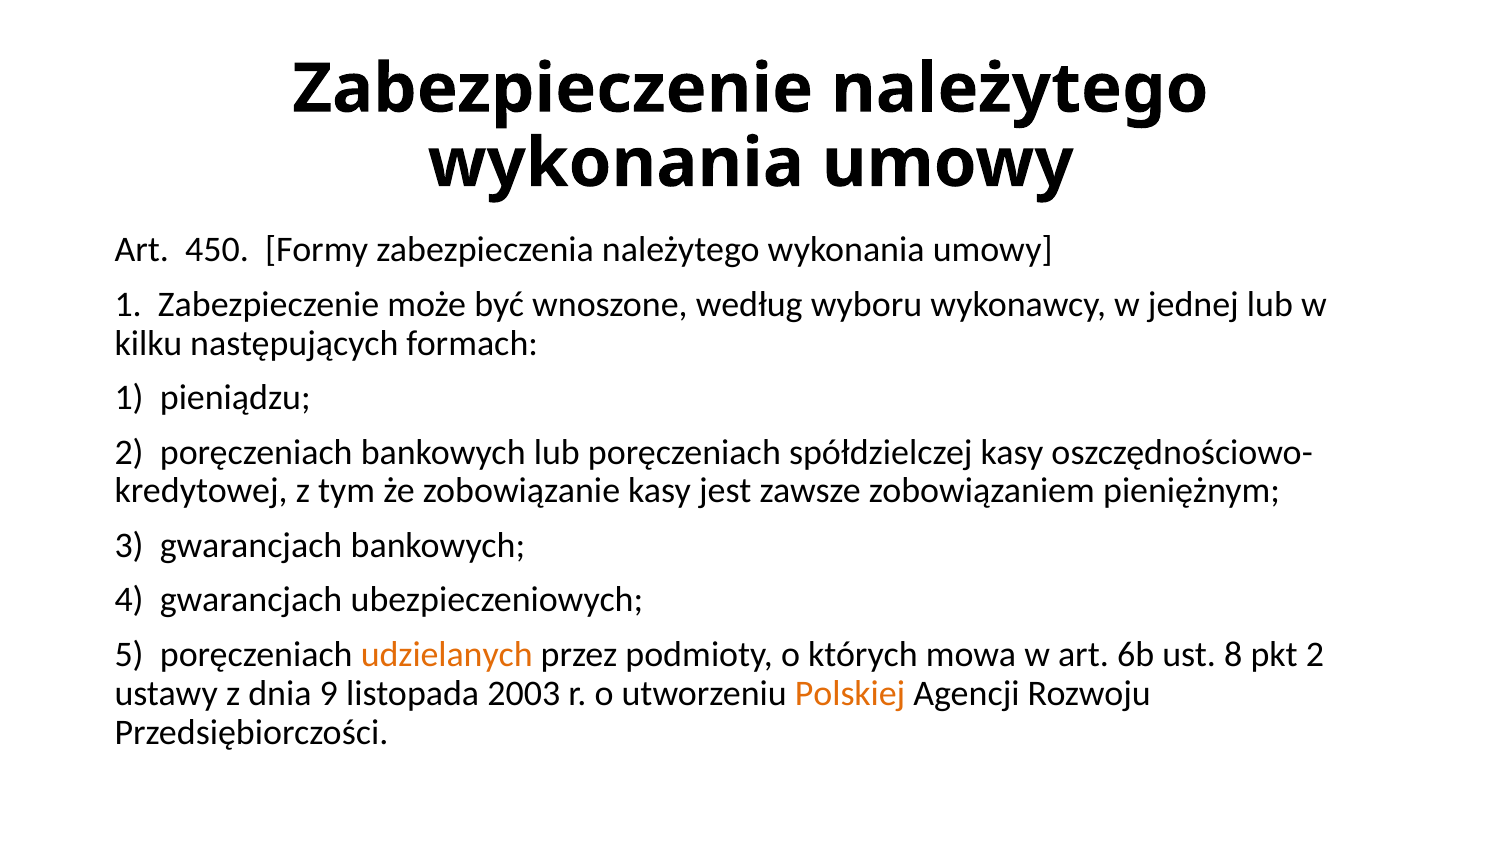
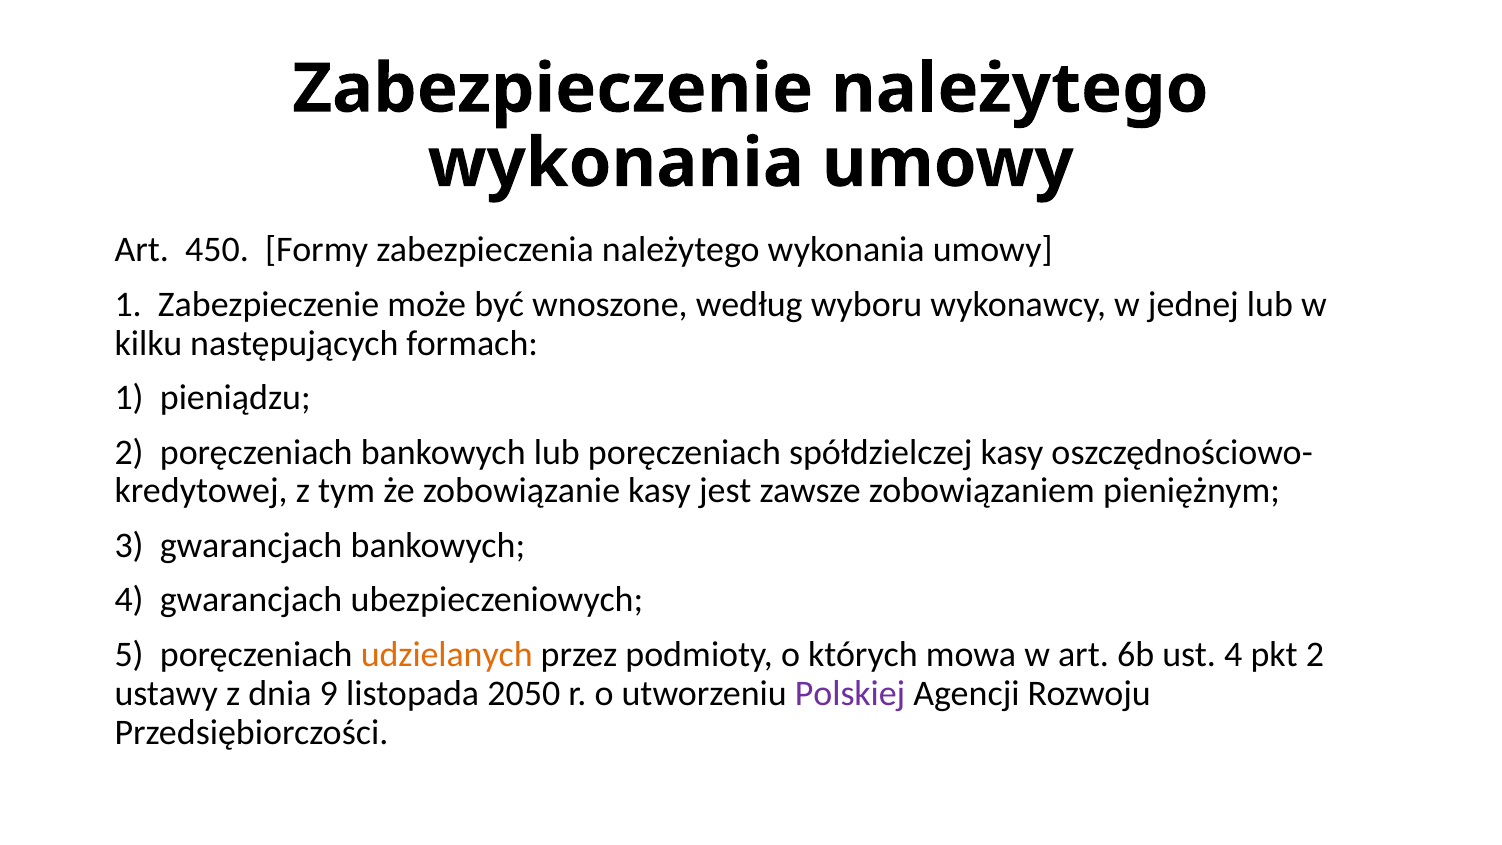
ust 8: 8 -> 4 (1233, 654)
2003: 2003 -> 2050 (524, 693)
Polskiej colour: orange -> purple (850, 693)
